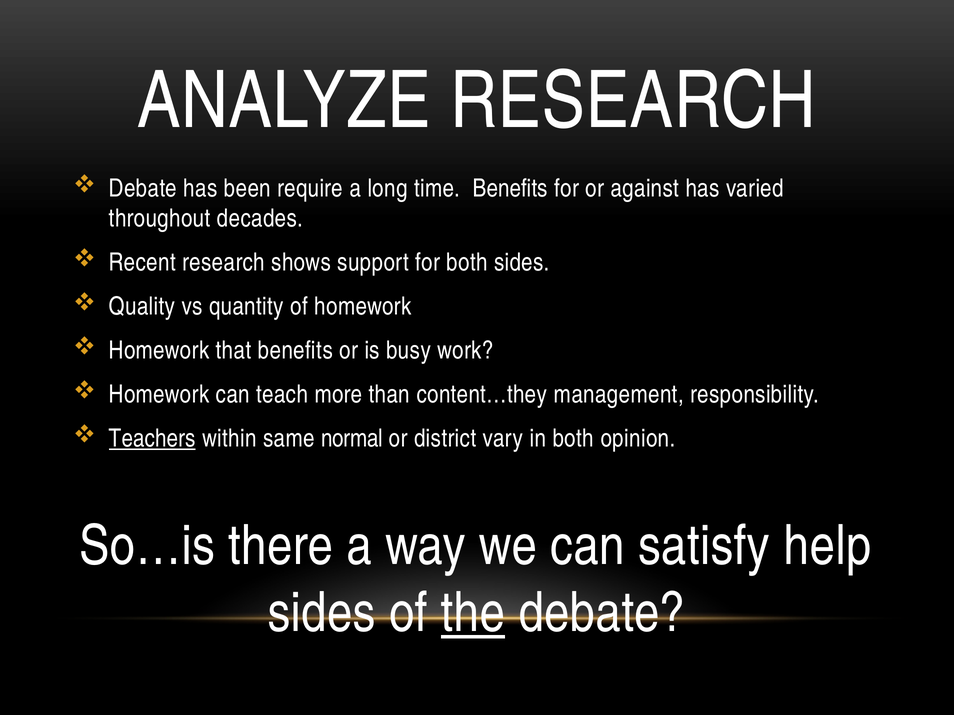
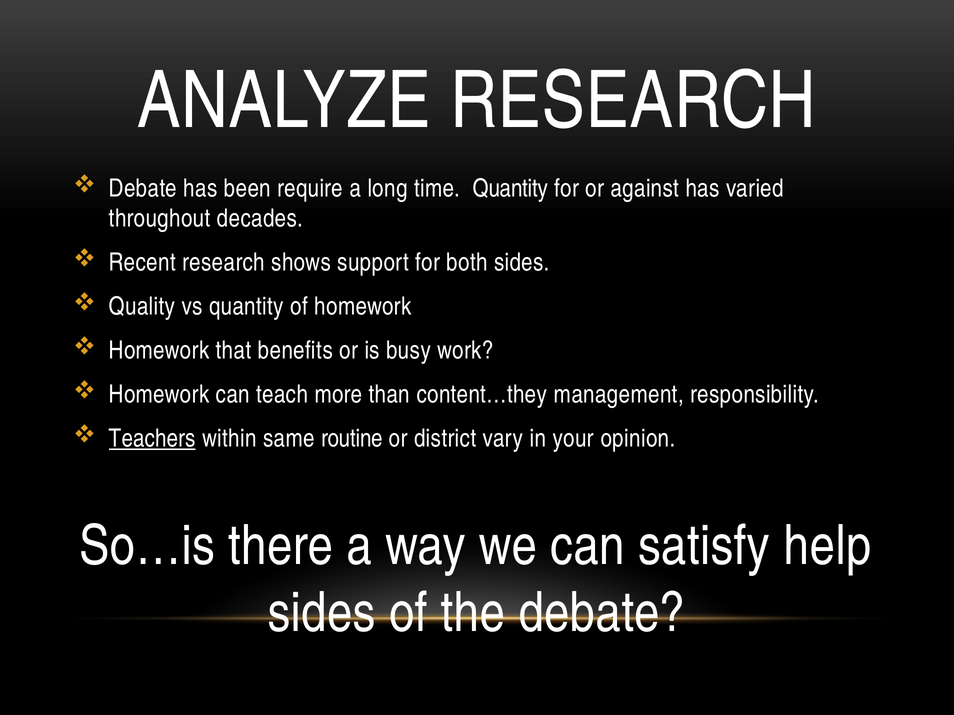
time Benefits: Benefits -> Quantity (510, 189)
normal: normal -> routine (352, 439)
in both: both -> your (573, 439)
the underline: present -> none (473, 613)
